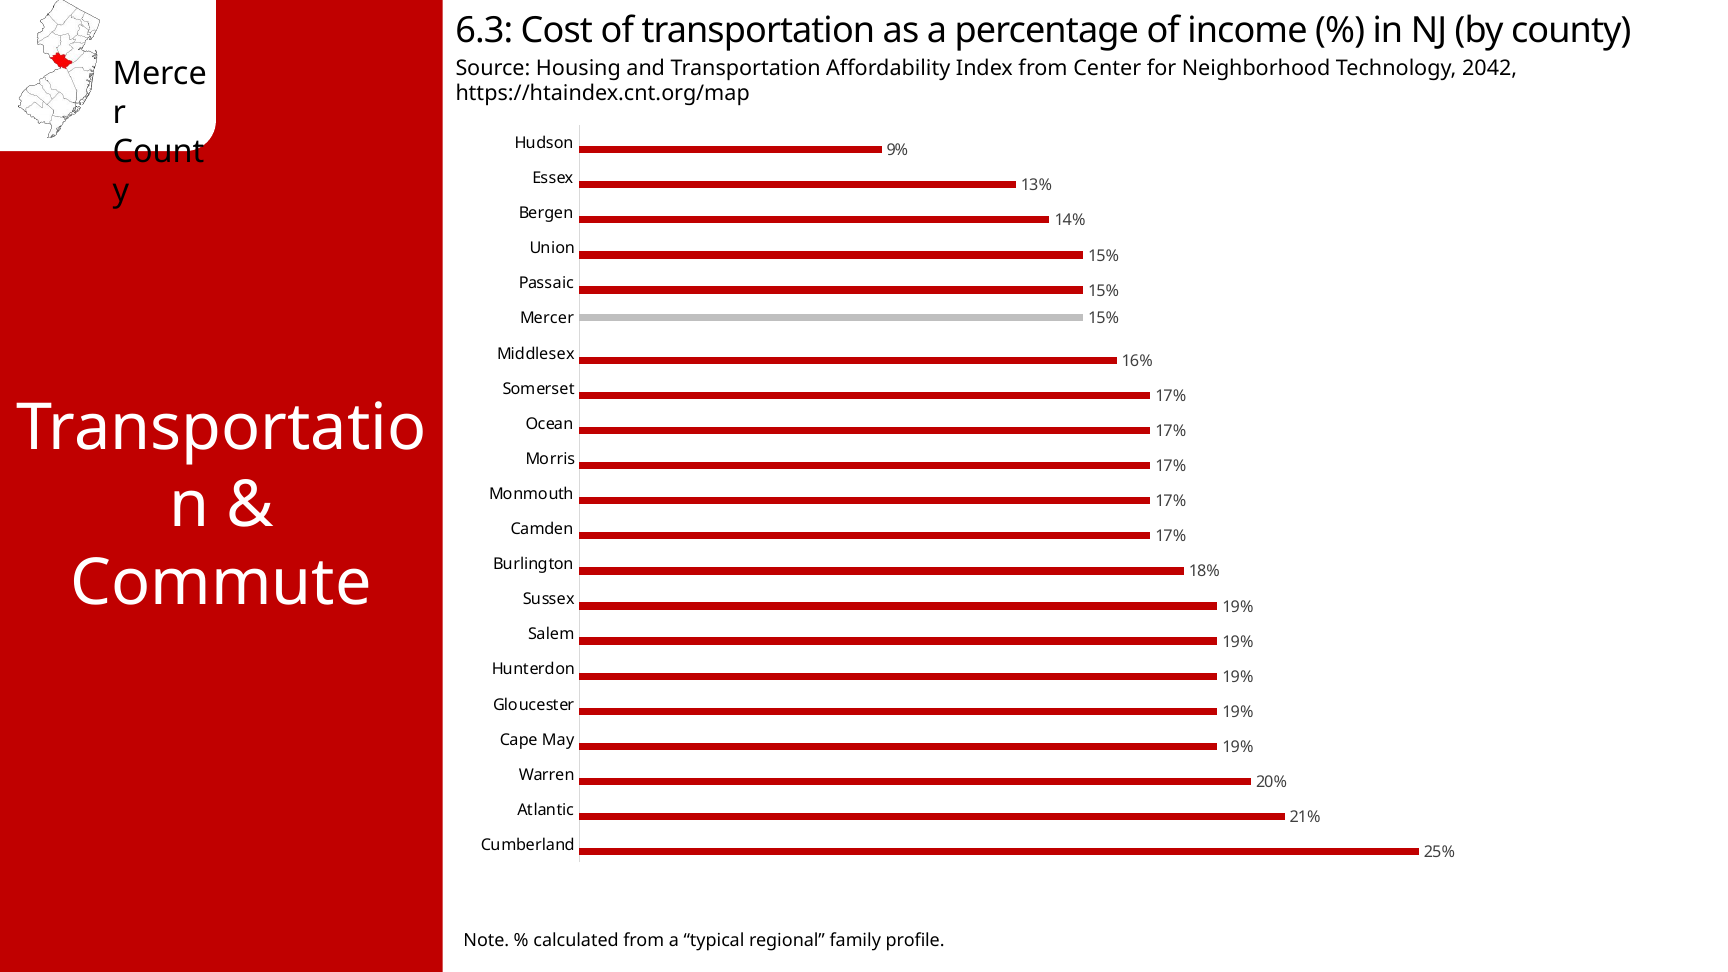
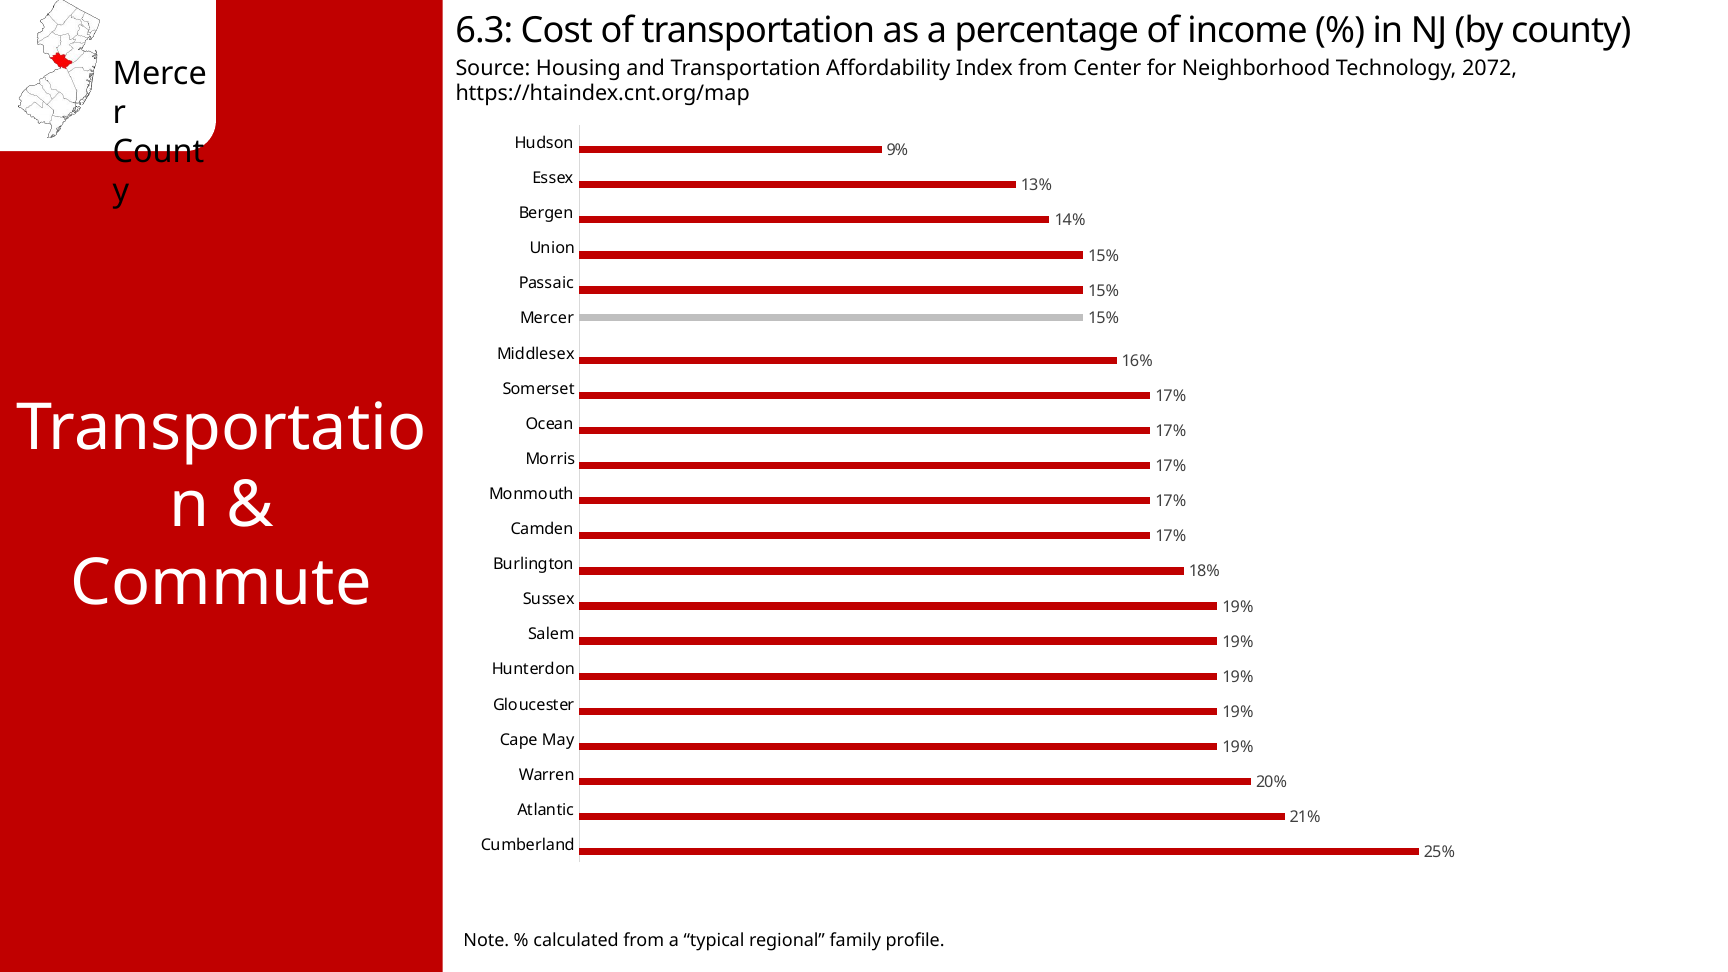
2042: 2042 -> 2072 (1490, 68)
